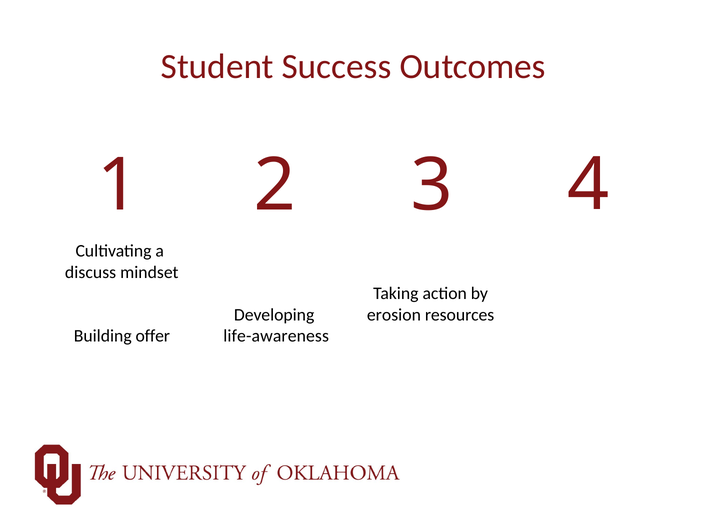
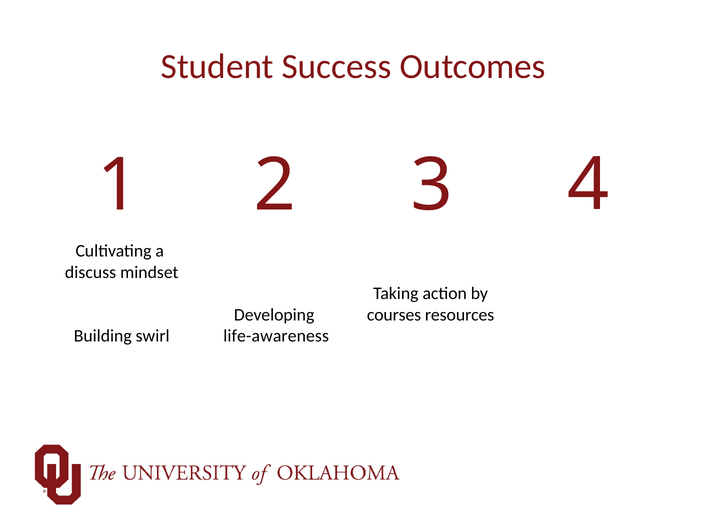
erosion: erosion -> courses (394, 315)
offer: offer -> swirl (153, 336)
